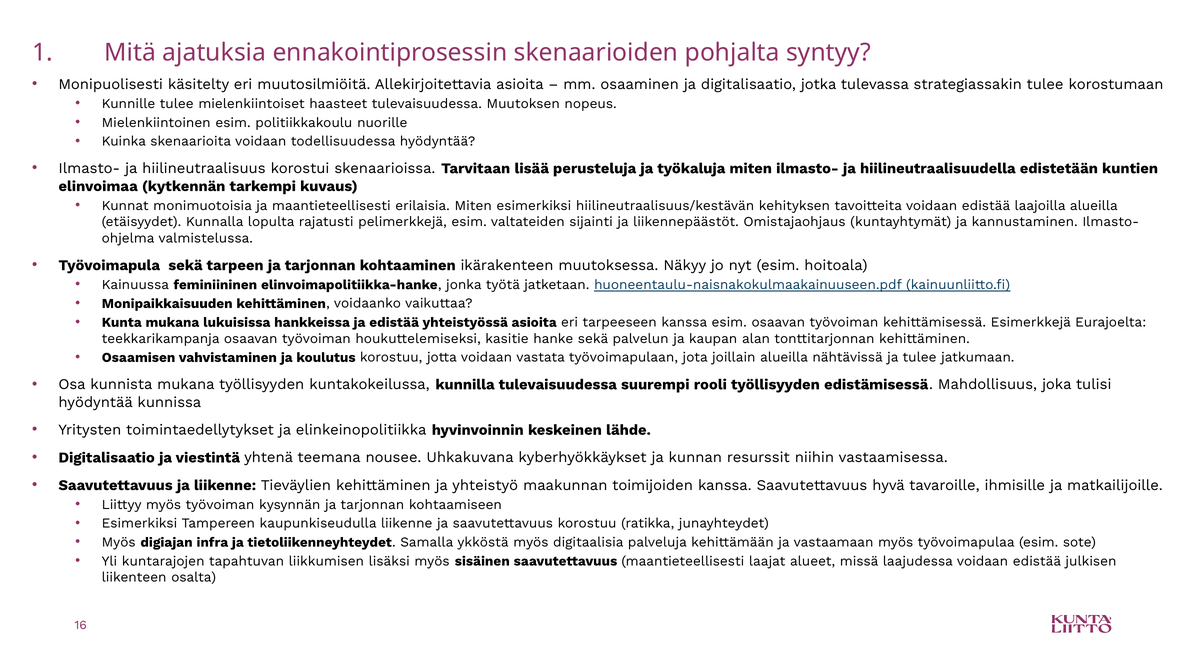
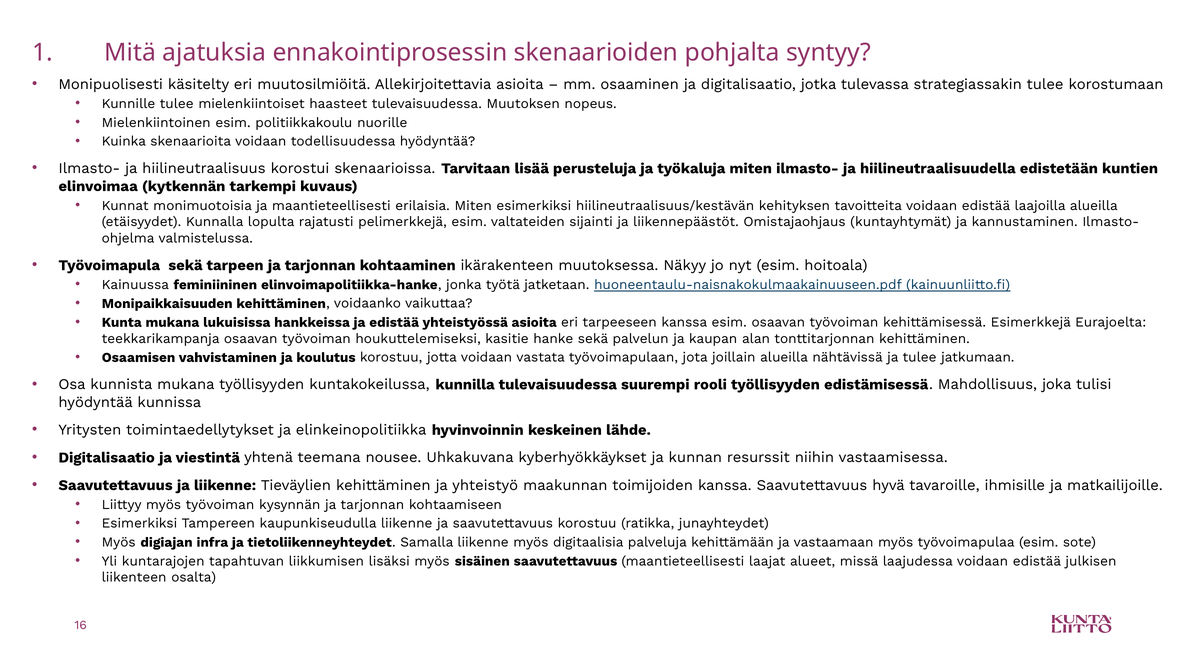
Samalla ykköstä: ykköstä -> liikenne (483, 542)
